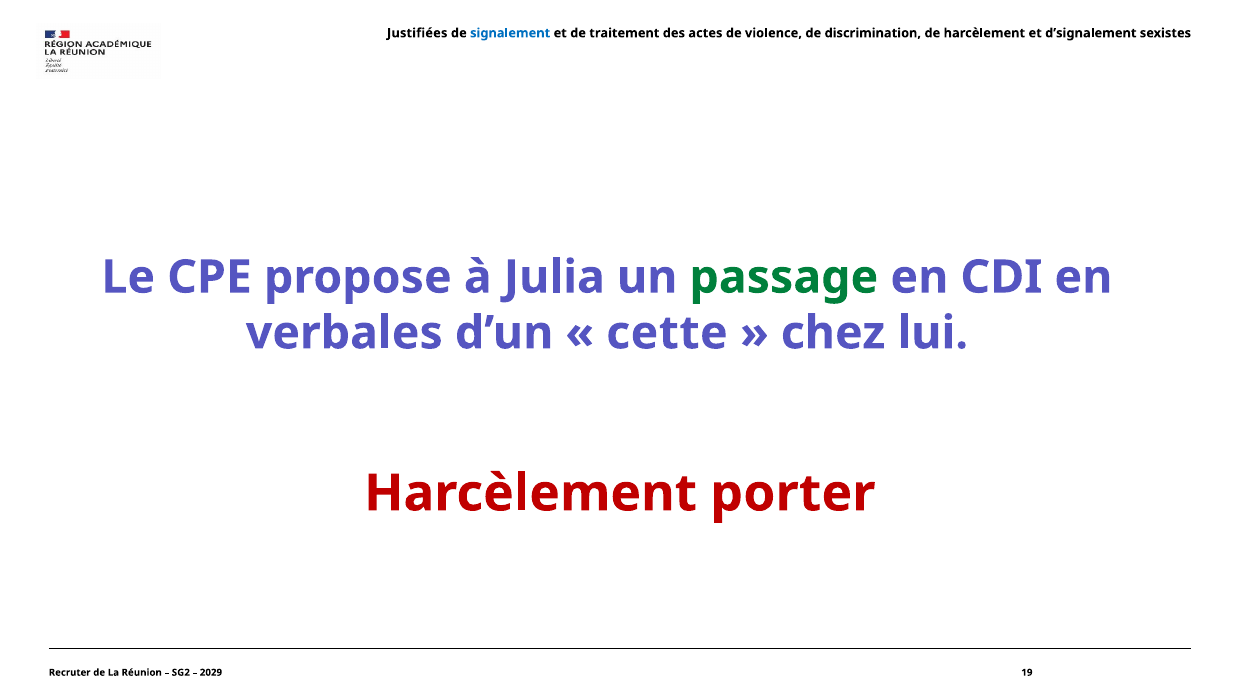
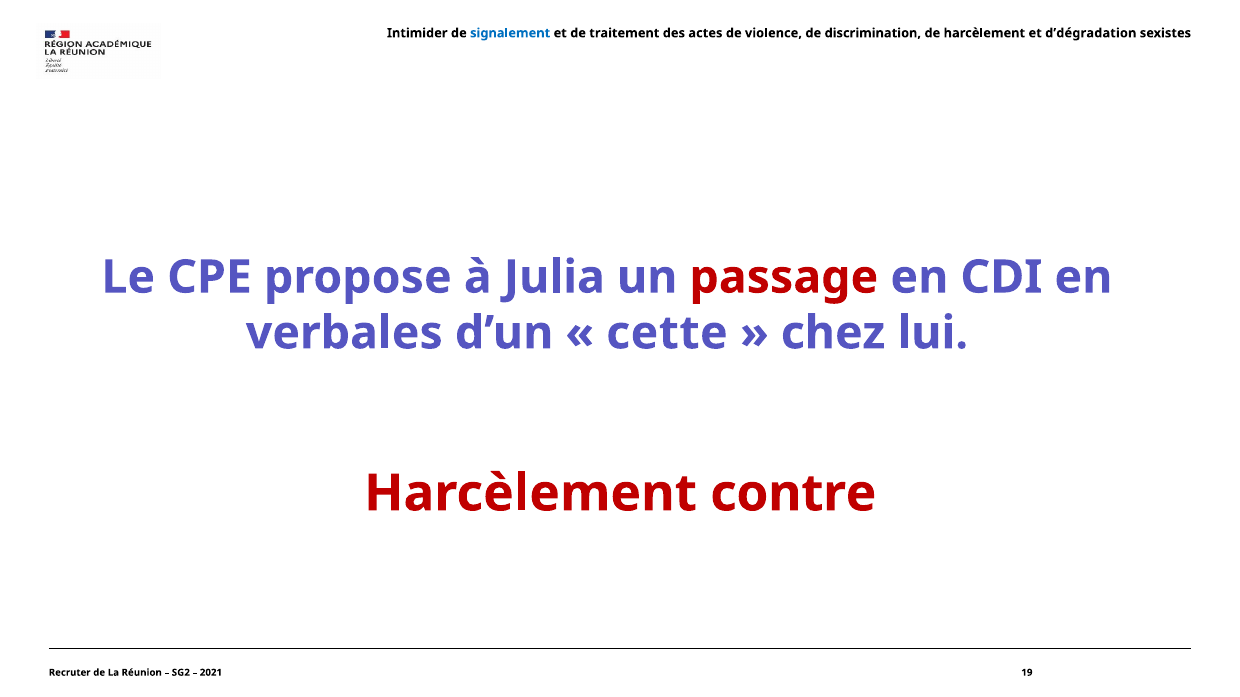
Justifiées: Justifiées -> Intimider (417, 33)
d’signalement: d’signalement -> d’dégradation (1091, 33)
passage colour: green -> red (784, 277)
porter: porter -> contre (793, 494)
2029: 2029 -> 2021 (211, 673)
